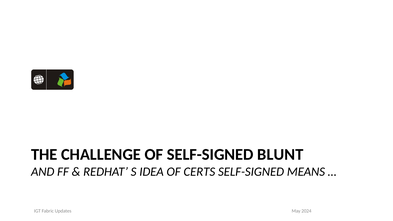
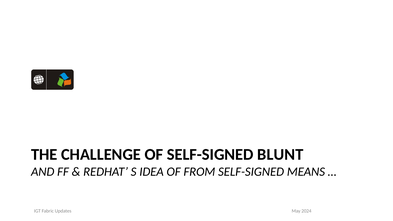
CERTS: CERTS -> FROM (199, 172)
